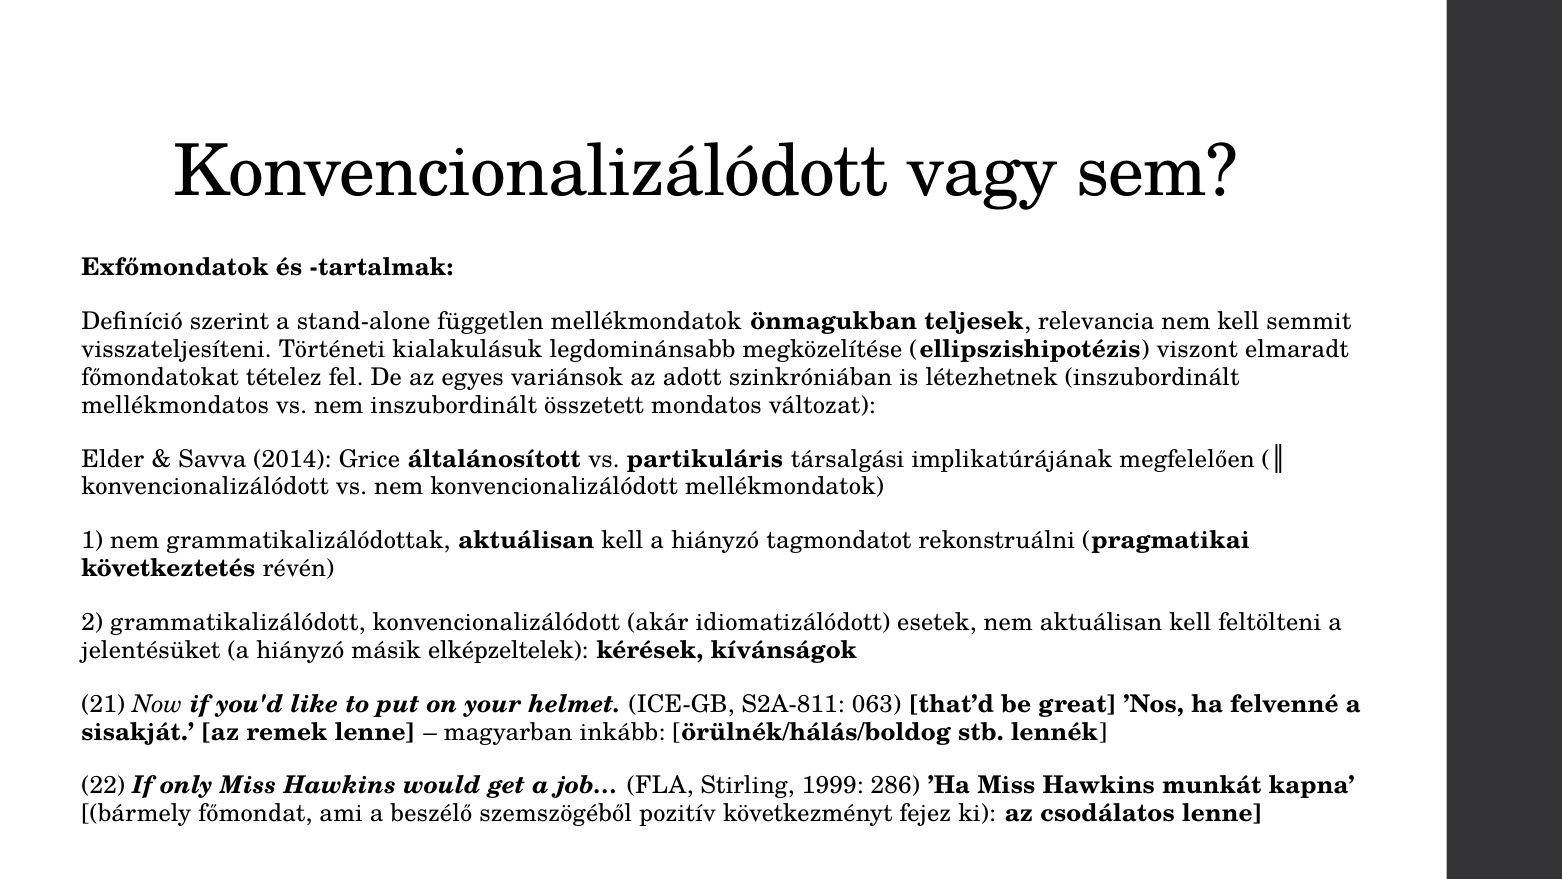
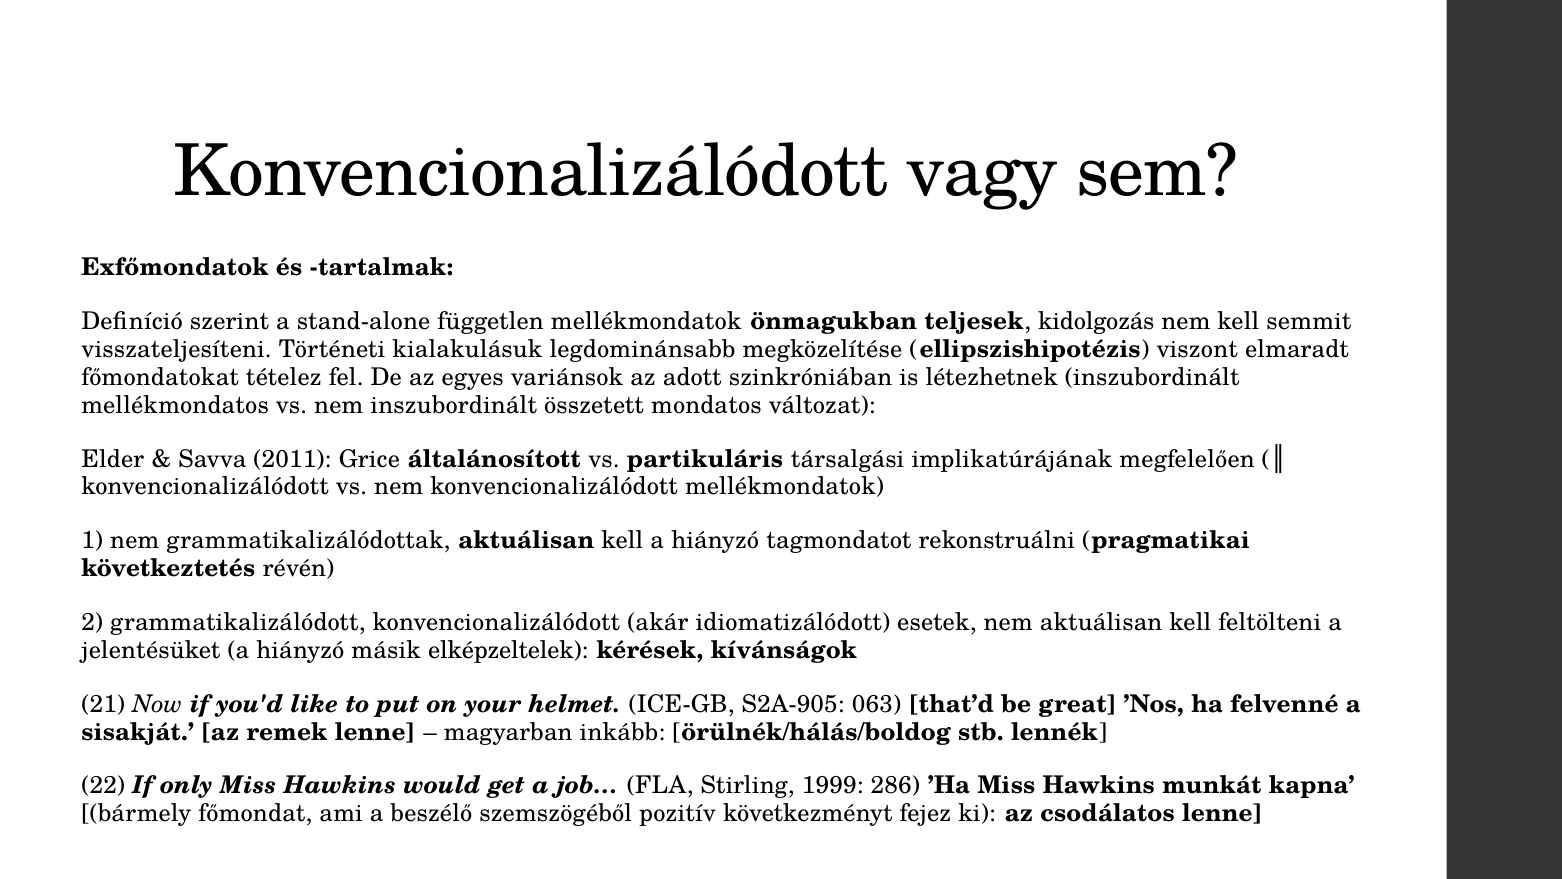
relevancia: relevancia -> kidolgozás (1096, 322)
2014: 2014 -> 2011 (292, 459)
S2A-811: S2A-811 -> S2A-905 (793, 704)
